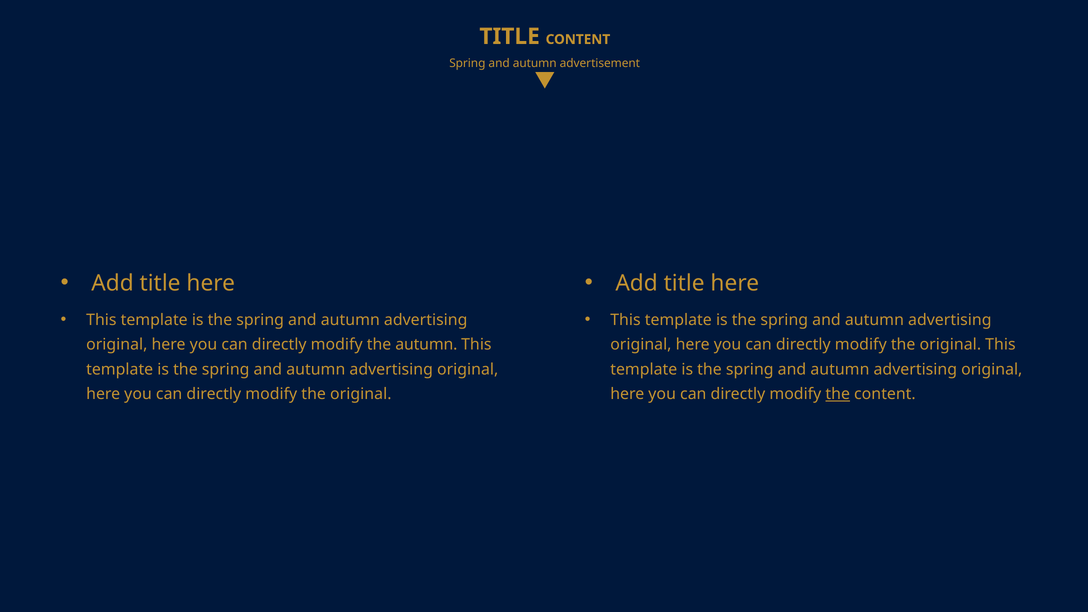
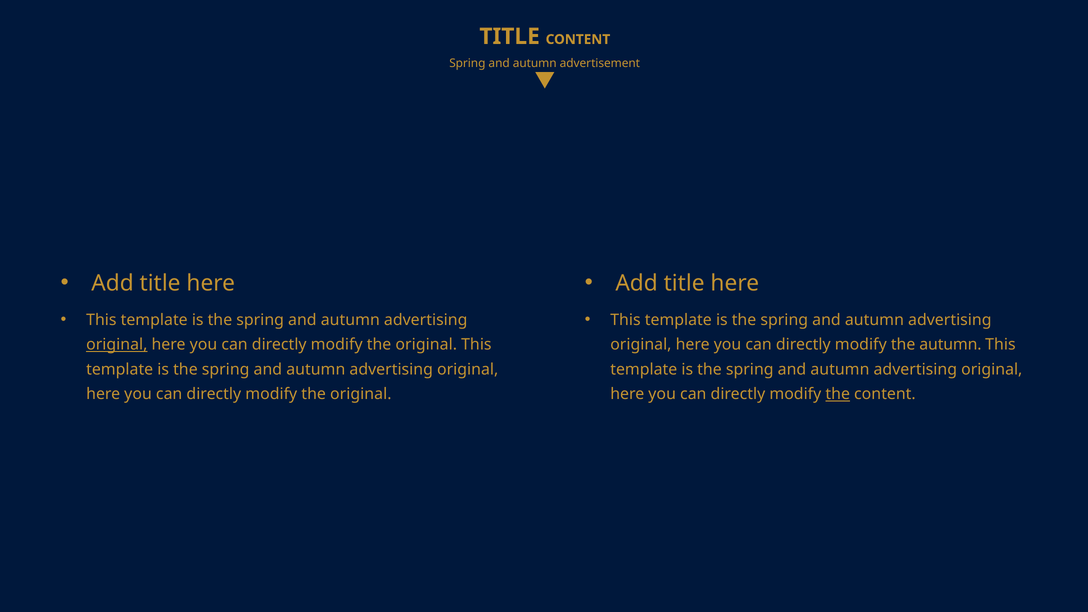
original underline: none -> present (117, 345)
autumn: autumn -> original (426, 345)
original: original -> autumn (950, 345)
